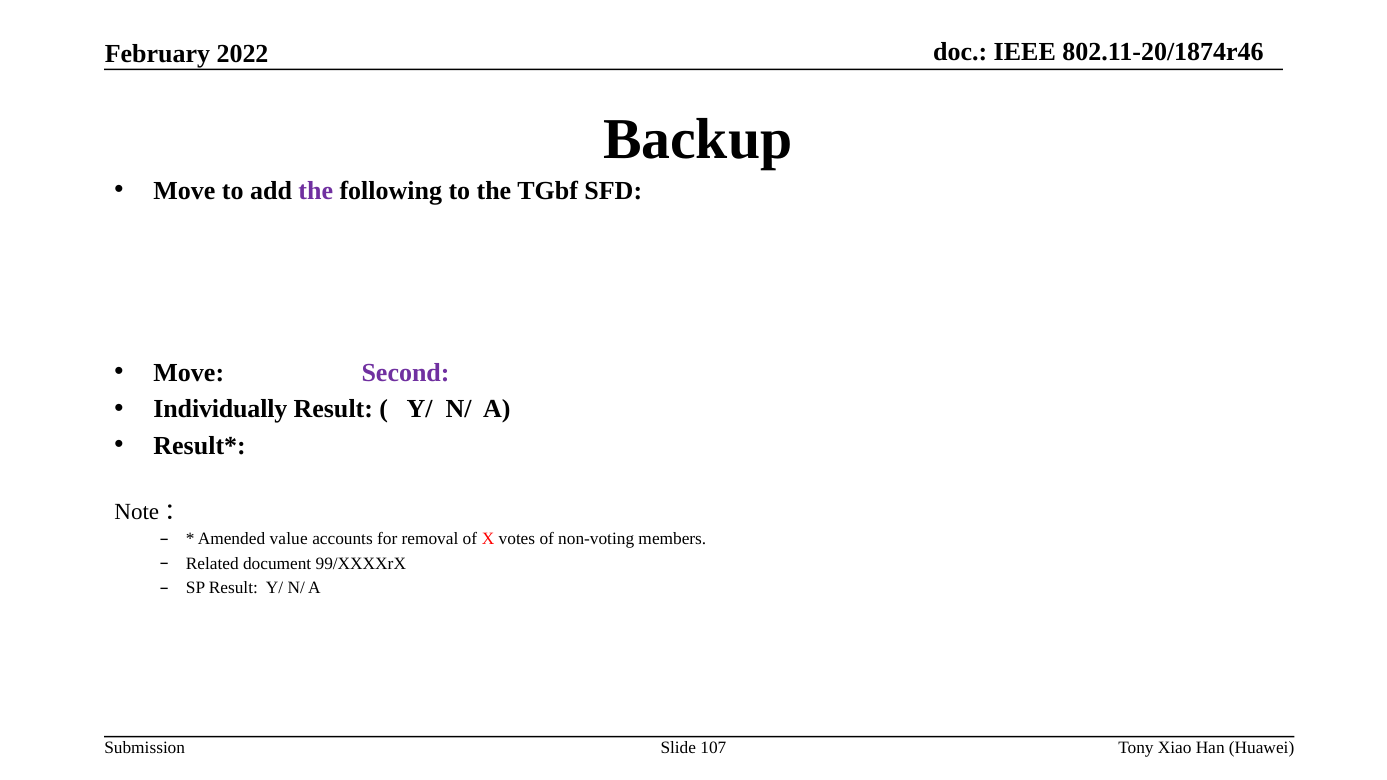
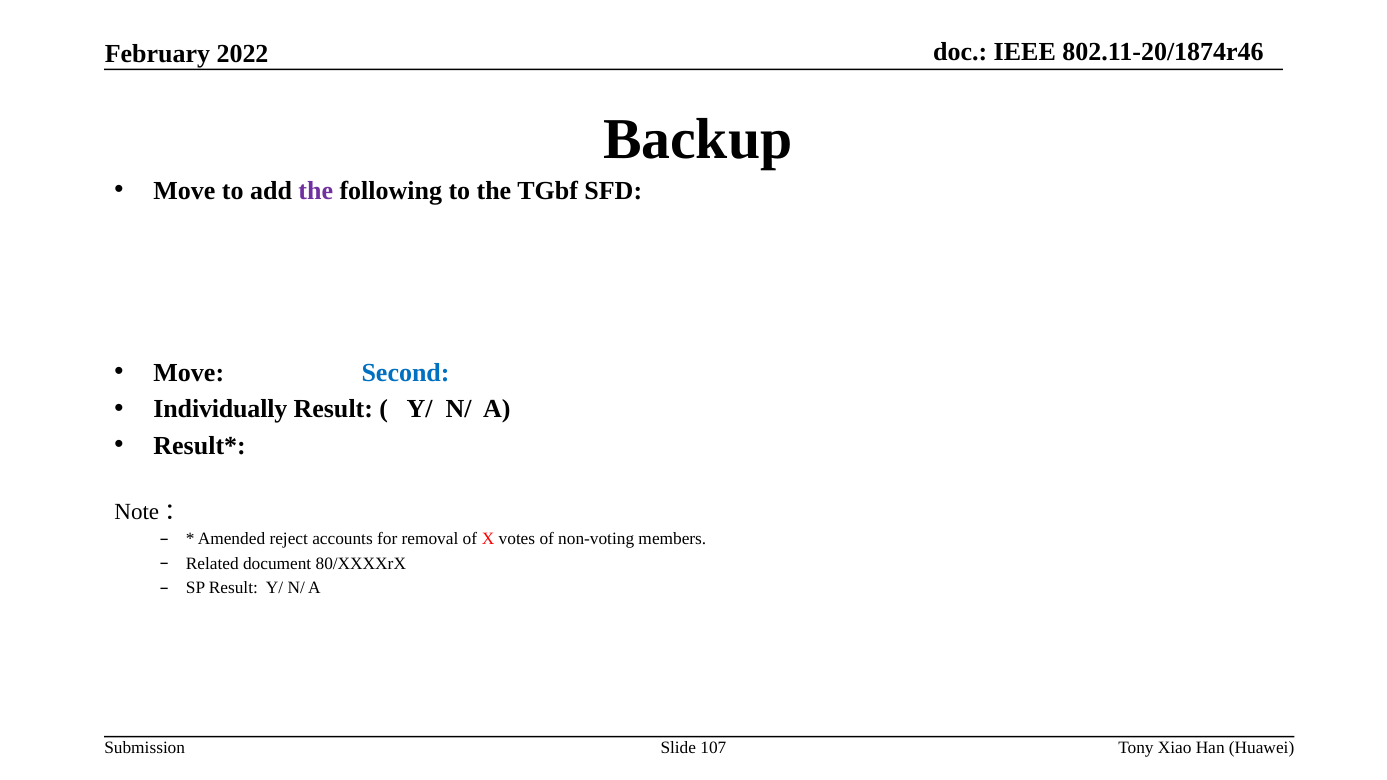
Second colour: purple -> blue (406, 373)
value: value -> reject (289, 539)
99/XXXXrX: 99/XXXXrX -> 80/XXXXrX (361, 564)
